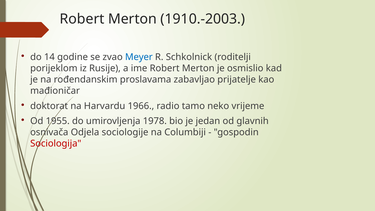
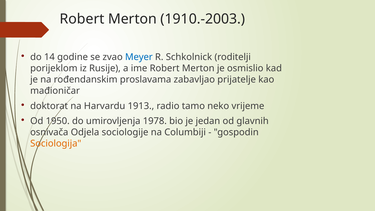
1966: 1966 -> 1913 (141, 106)
1955: 1955 -> 1950 (58, 121)
Sociologija colour: red -> orange (56, 144)
